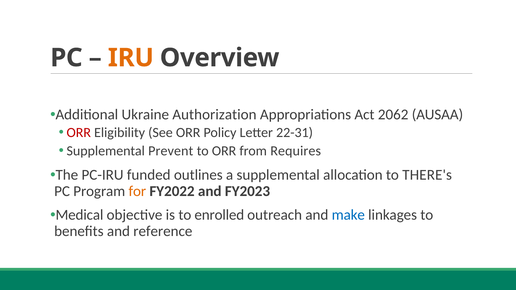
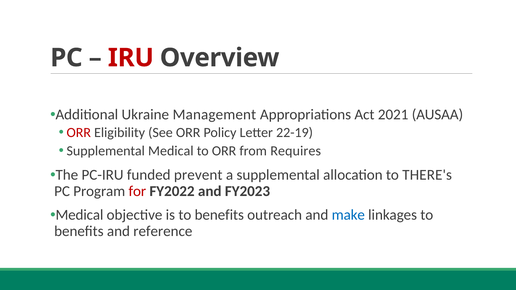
IRU colour: orange -> red (131, 58)
Authorization: Authorization -> Management (214, 115)
2062: 2062 -> 2021 (393, 115)
22-31: 22-31 -> 22-19 (295, 133)
Supplemental Prevent: Prevent -> Medical (171, 151)
outlines: outlines -> prevent (198, 175)
for colour: orange -> red (137, 191)
is to enrolled: enrolled -> benefits (219, 215)
